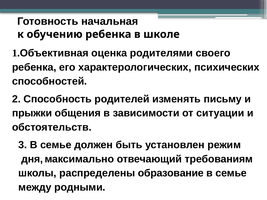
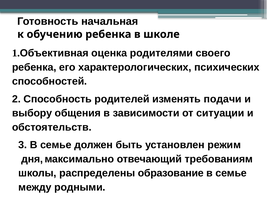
письму: письму -> подачи (223, 99)
прыжки: прыжки -> выбору (32, 113)
